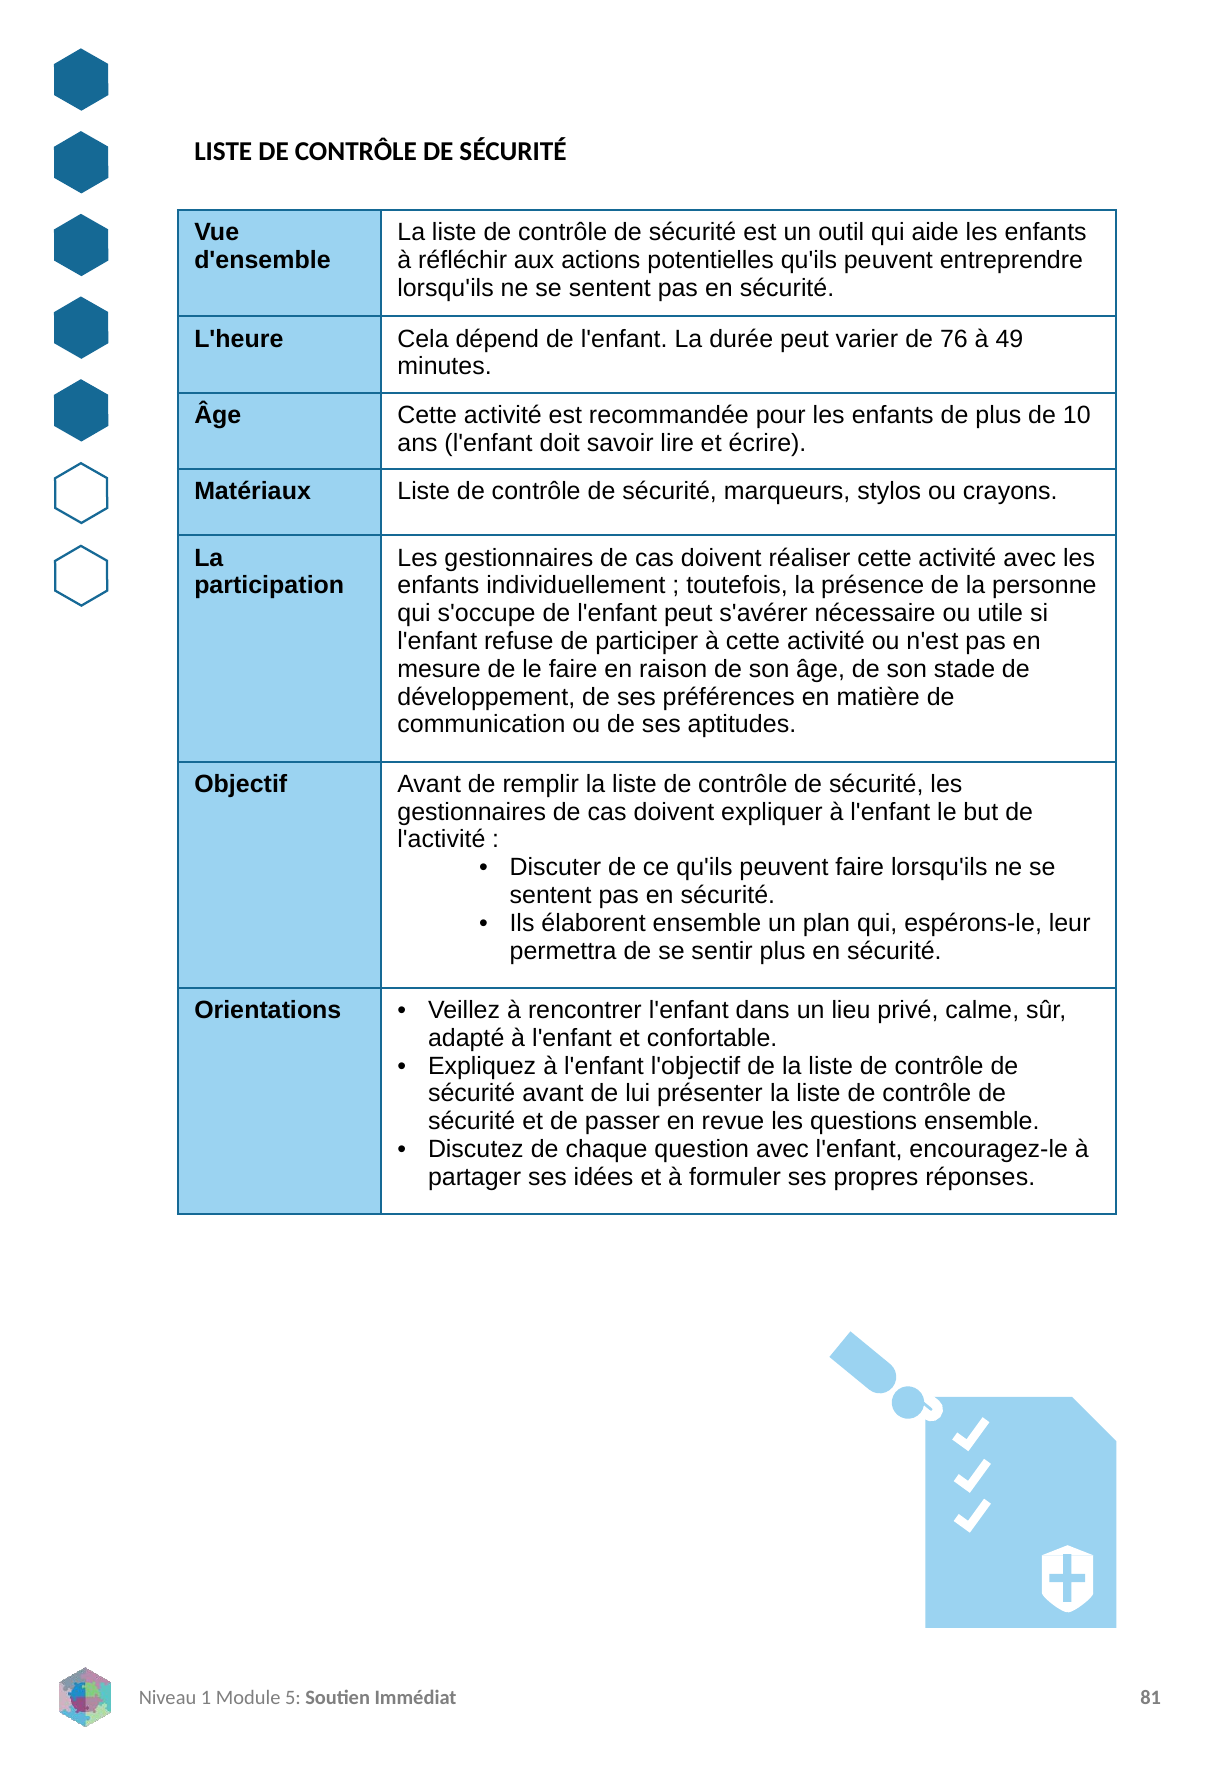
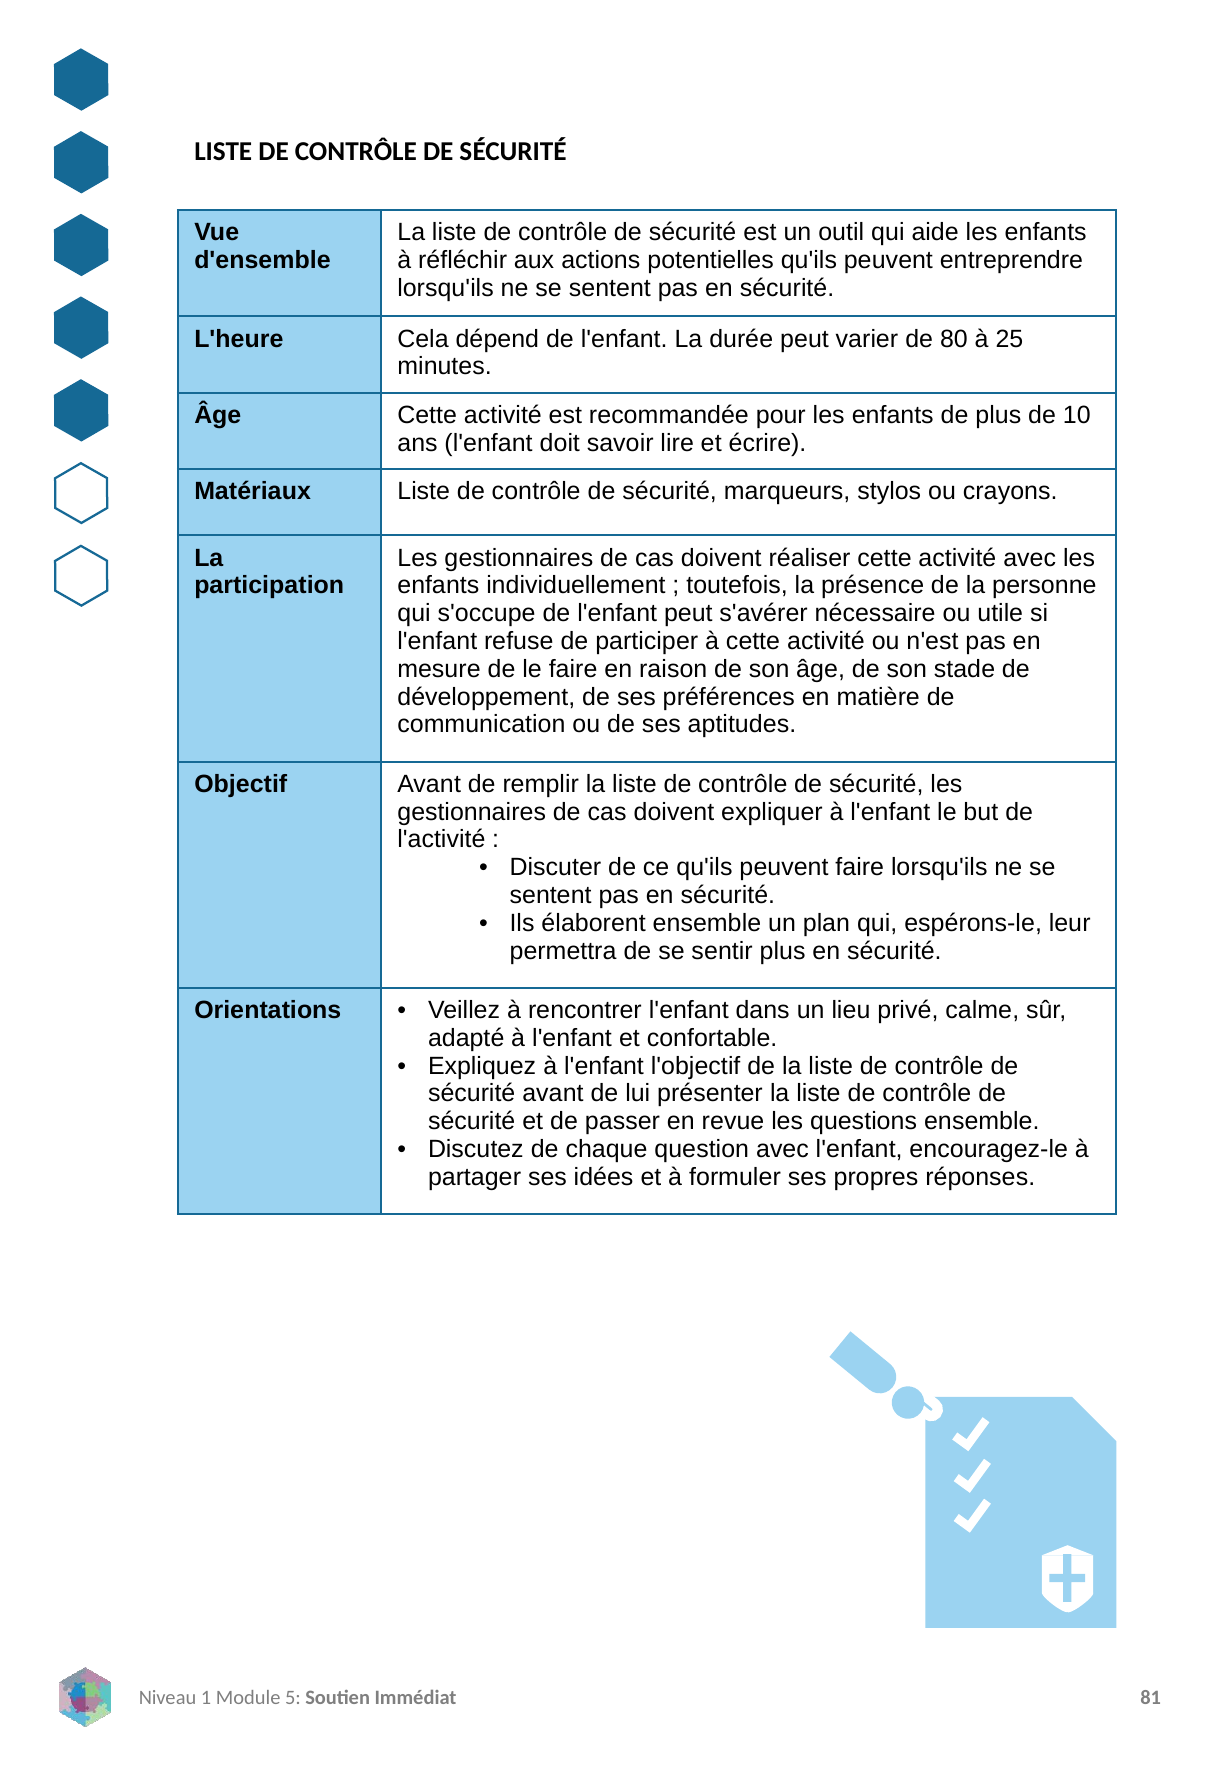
76: 76 -> 80 (954, 339)
49: 49 -> 25 (1009, 339)
